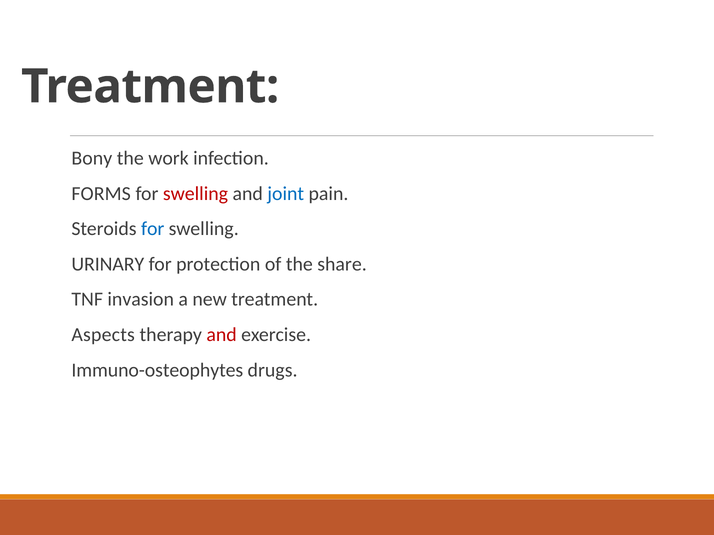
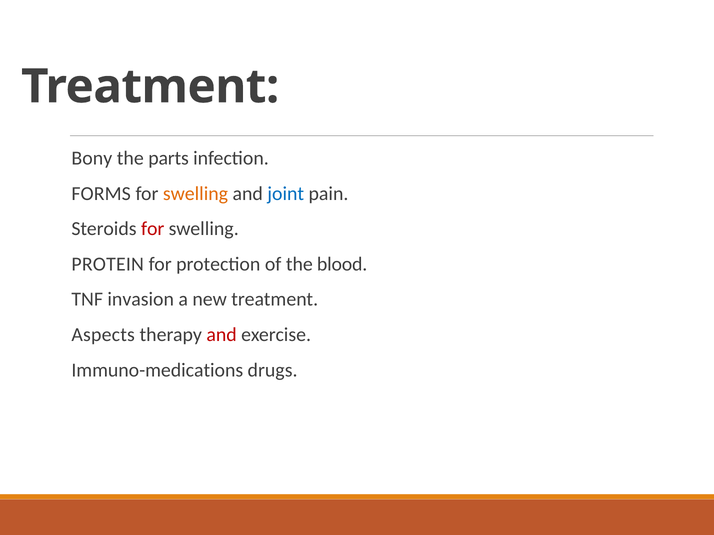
work: work -> parts (169, 158)
swelling colour: red -> orange (195, 194)
for colour: blue -> red (153, 229)
URINARY: URINARY -> PROTEIN (108, 264)
share: share -> blood (342, 264)
Immuno-osteophytes: Immuno-osteophytes -> Immuno-medications (157, 370)
